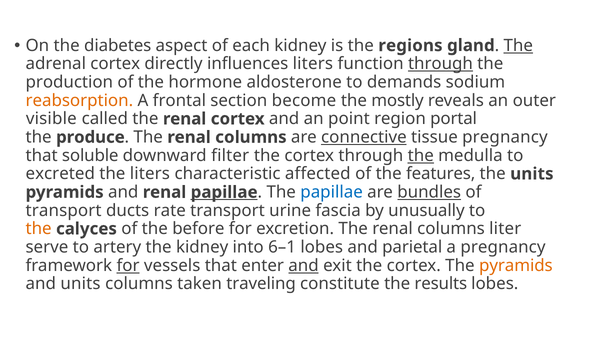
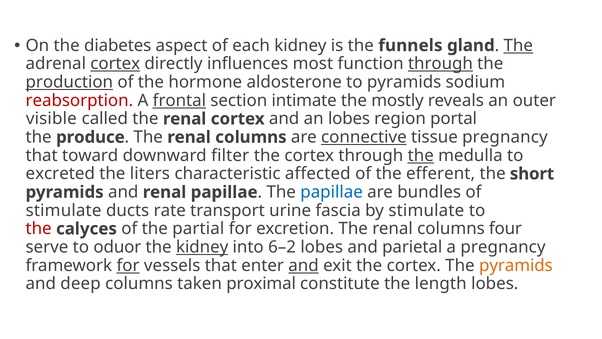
regions: regions -> funnels (410, 45)
cortex underline: none -> present (115, 64)
influences liters: liters -> most (313, 64)
production underline: none -> present (69, 82)
to demands: demands -> pyramids (404, 82)
reabsorption colour: orange -> red (79, 100)
frontal underline: none -> present (179, 100)
become: become -> intimate (304, 100)
an point: point -> lobes (349, 119)
soluble: soluble -> toward (90, 155)
features: features -> efferent (441, 174)
the units: units -> short (532, 174)
papillae underline: present -> none (224, 192)
bundles underline: present -> none (429, 192)
transport: transport -> stimulate (64, 210)
by unusually: unusually -> stimulate (426, 210)
the colour: orange -> red (39, 229)
before: before -> partial (198, 229)
liter: liter -> four (505, 229)
artery: artery -> oduor (117, 247)
kidney underline: none -> present (202, 247)
6–1: 6–1 -> 6–2 (282, 247)
and units: units -> deep (81, 283)
traveling: traveling -> proximal (261, 283)
results: results -> length (441, 283)
